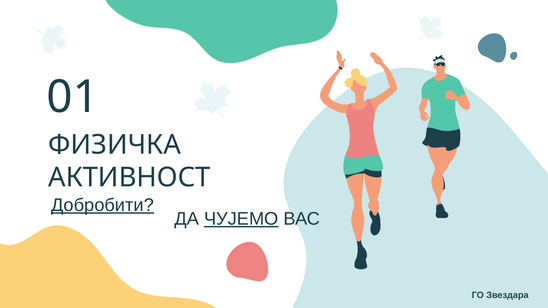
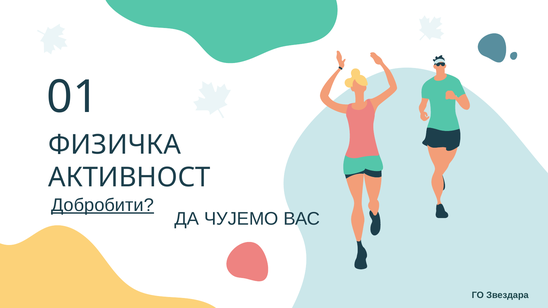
ЧУЈЕМО underline: present -> none (241, 219)
